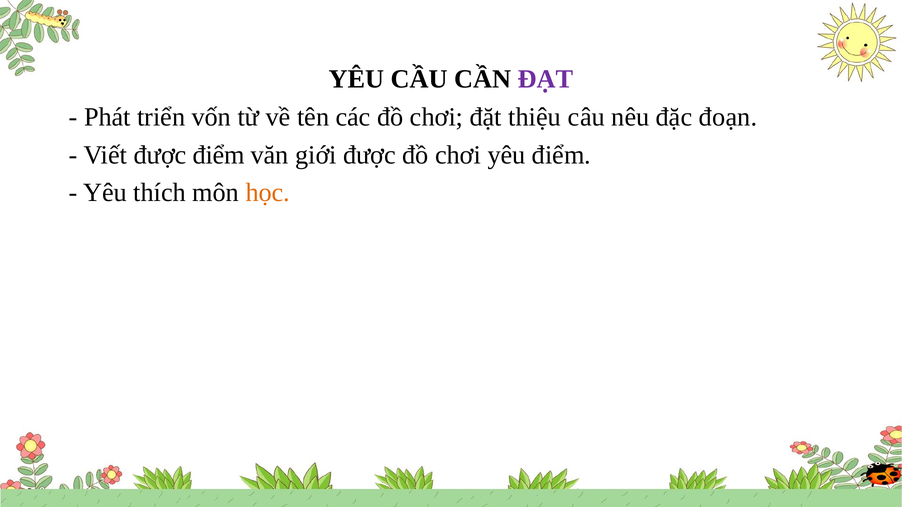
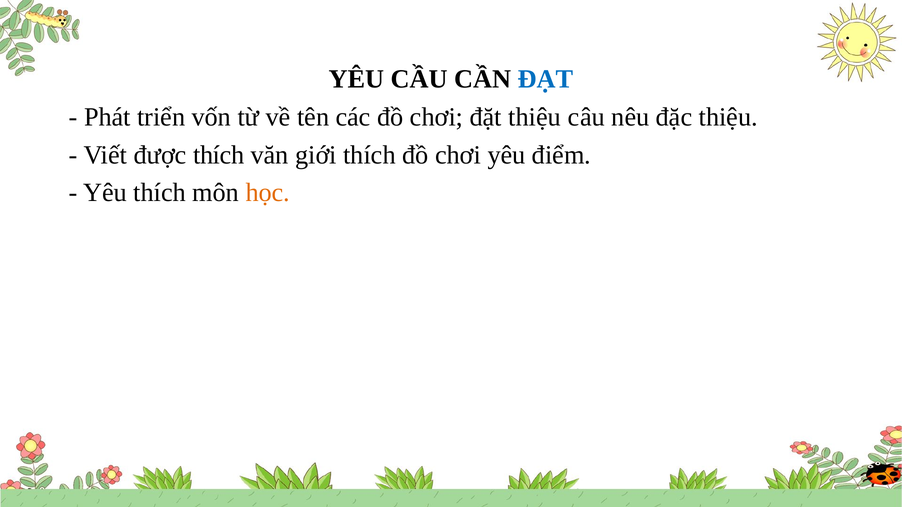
ĐẠT colour: purple -> blue (545, 79)
đặc đoạn: đoạn -> thiệu (728, 117)
được điểm: điểm -> thích (219, 155)
giới được: được -> thích (369, 155)
